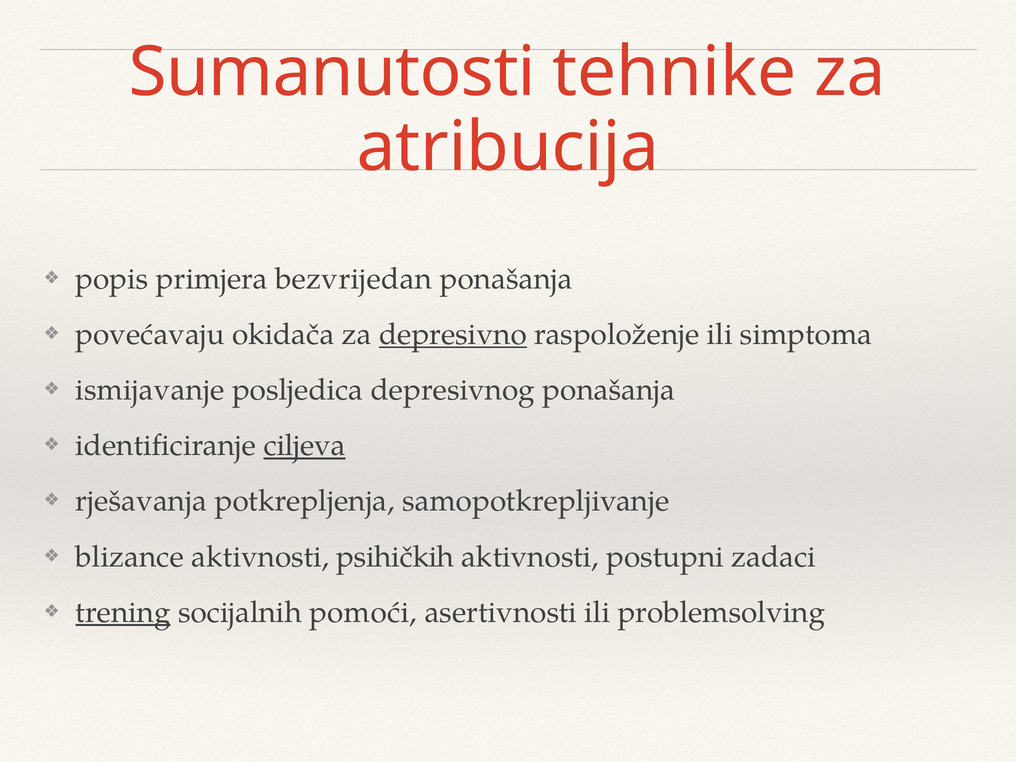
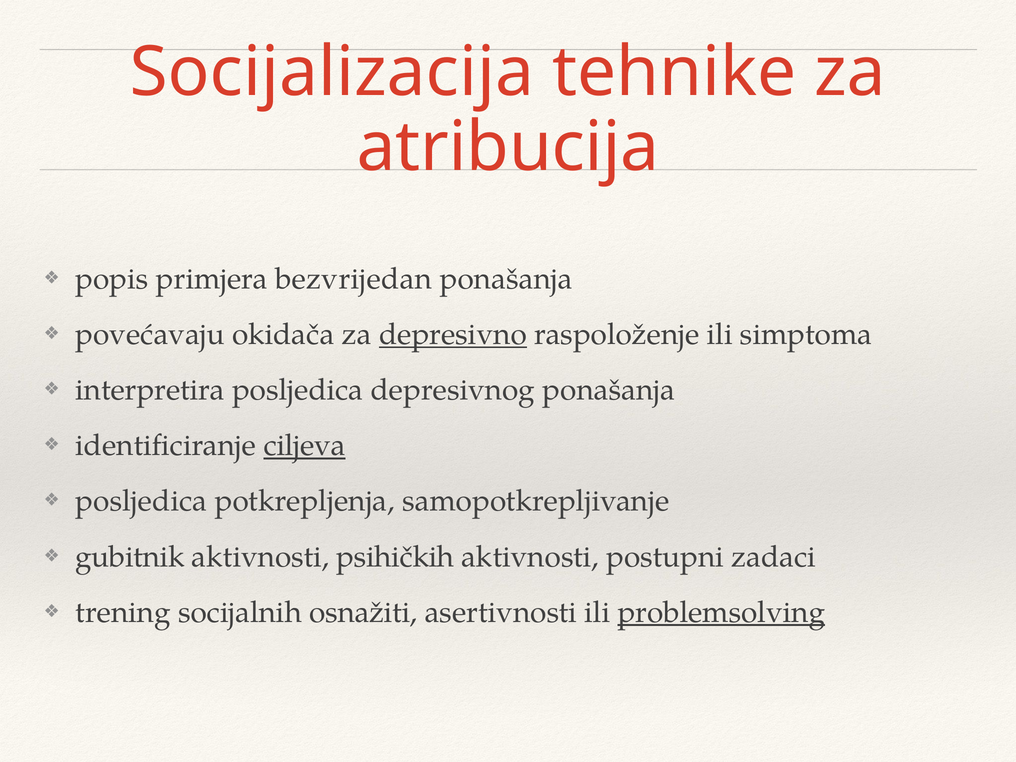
Sumanutosti: Sumanutosti -> Socijalizacija (332, 72)
ismijavanje: ismijavanje -> interpretira (150, 390)
rješavanja: rješavanja -> posljedica (141, 501)
blizance: blizance -> gubitnik (130, 557)
trening underline: present -> none (123, 612)
pomoći: pomoći -> osnažiti (363, 612)
problemsolving underline: none -> present (721, 612)
